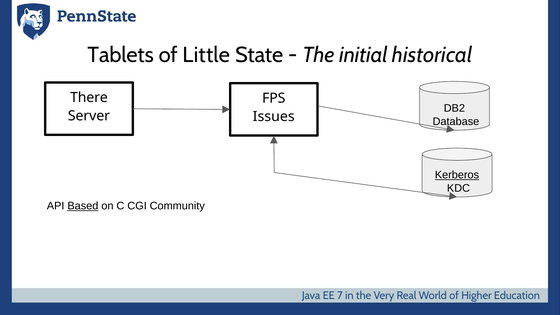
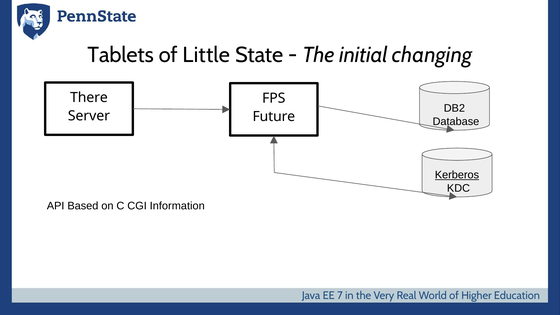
historical: historical -> changing (432, 55)
Issues: Issues -> Future (274, 117)
Based underline: present -> none (83, 206)
Community: Community -> Information (177, 206)
